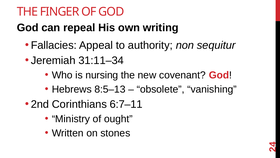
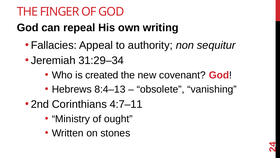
31:11–34: 31:11–34 -> 31:29–34 (101, 60)
nursing: nursing -> created (102, 75)
8:5–13: 8:5–13 -> 8:4–13 (110, 89)
6:7–11: 6:7–11 -> 4:7–11 (126, 104)
